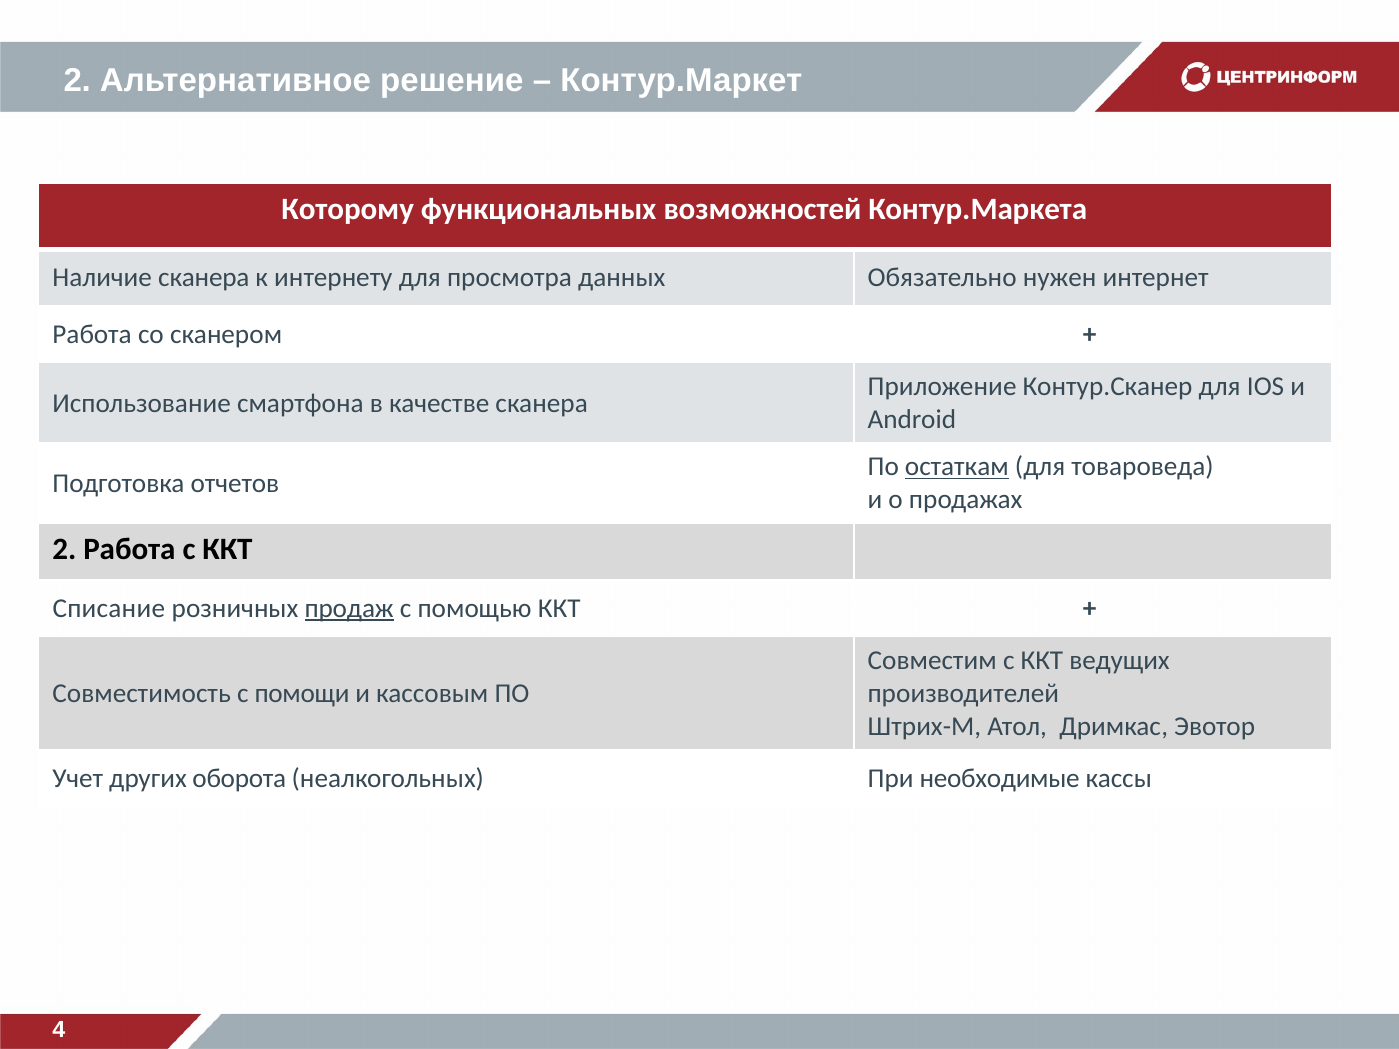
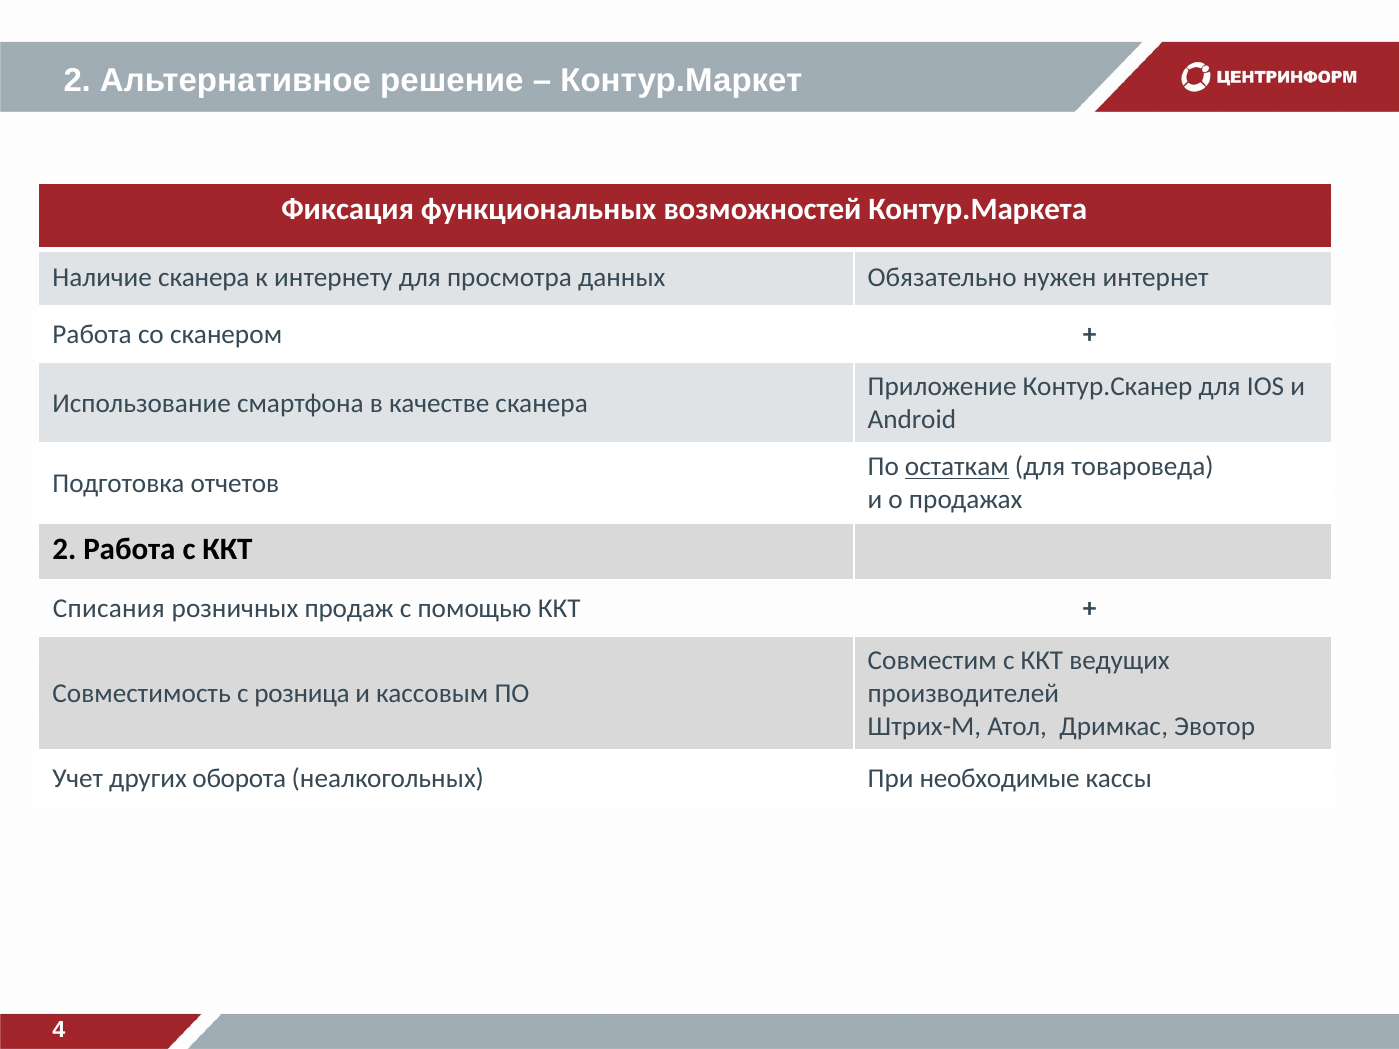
Которому: Которому -> Фиксация (348, 209)
Списание: Списание -> Списания (109, 609)
продаж underline: present -> none (349, 609)
помощи: помощи -> розница (302, 694)
